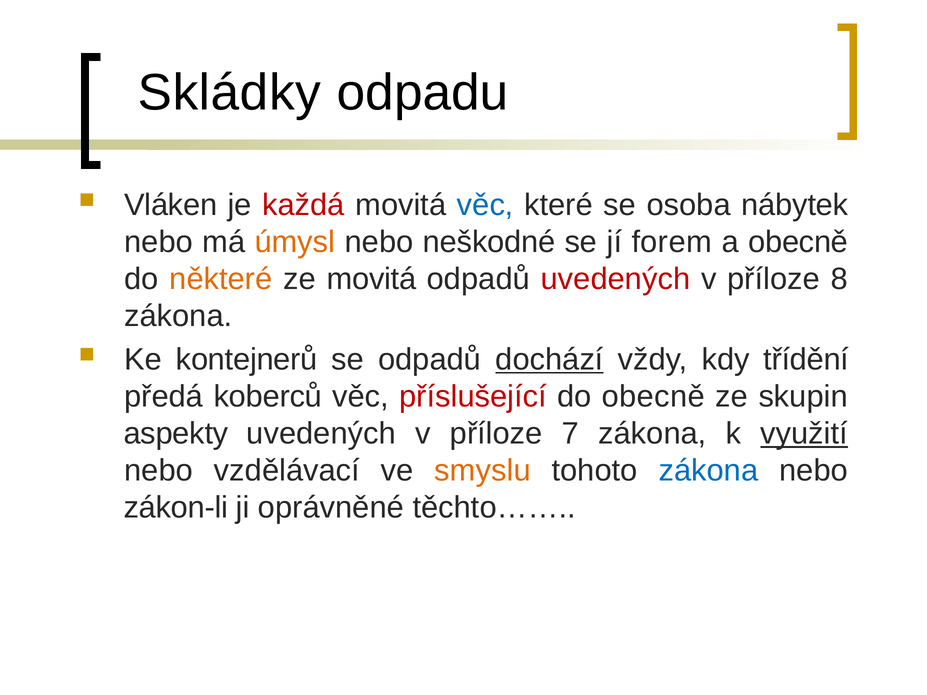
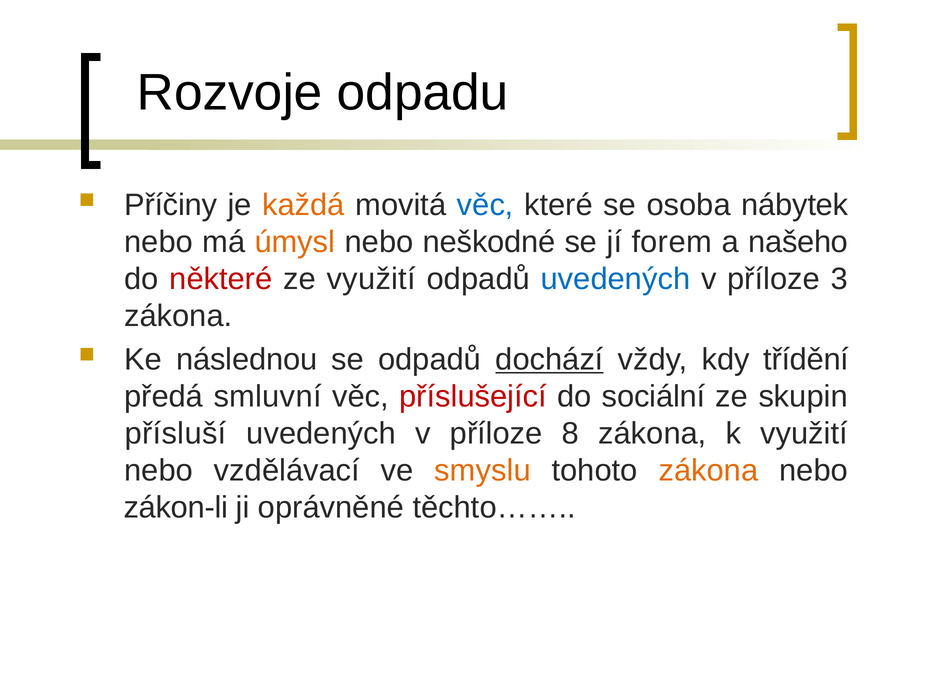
Skládky: Skládky -> Rozvoje (230, 93)
Vláken: Vláken -> Příčiny (171, 205)
každá colour: red -> orange (303, 205)
a obecně: obecně -> našeho (798, 242)
některé colour: orange -> red (221, 279)
ze movitá: movitá -> využití (371, 279)
uvedených colour: red -> blue (615, 279)
8: 8 -> 3 (839, 279)
kontejnerů: kontejnerů -> následnou (247, 360)
koberců: koberců -> smluvní (268, 397)
do obecně: obecně -> sociální (654, 397)
aspekty: aspekty -> přísluší (176, 434)
7: 7 -> 8 (570, 434)
využití underline: present -> none (804, 434)
zákona colour: blue -> orange (708, 471)
